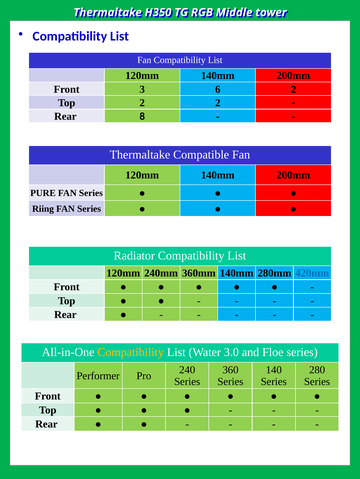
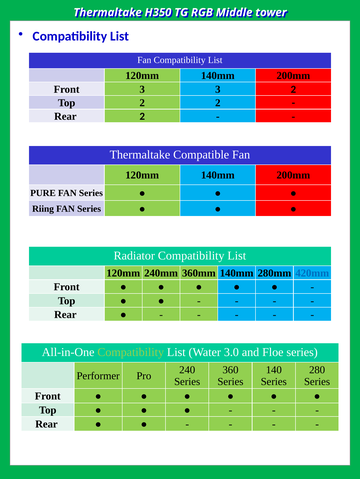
3 6: 6 -> 3 (218, 89)
Rear 8: 8 -> 2 (142, 117)
Compatibility colour: yellow -> light green (131, 353)
